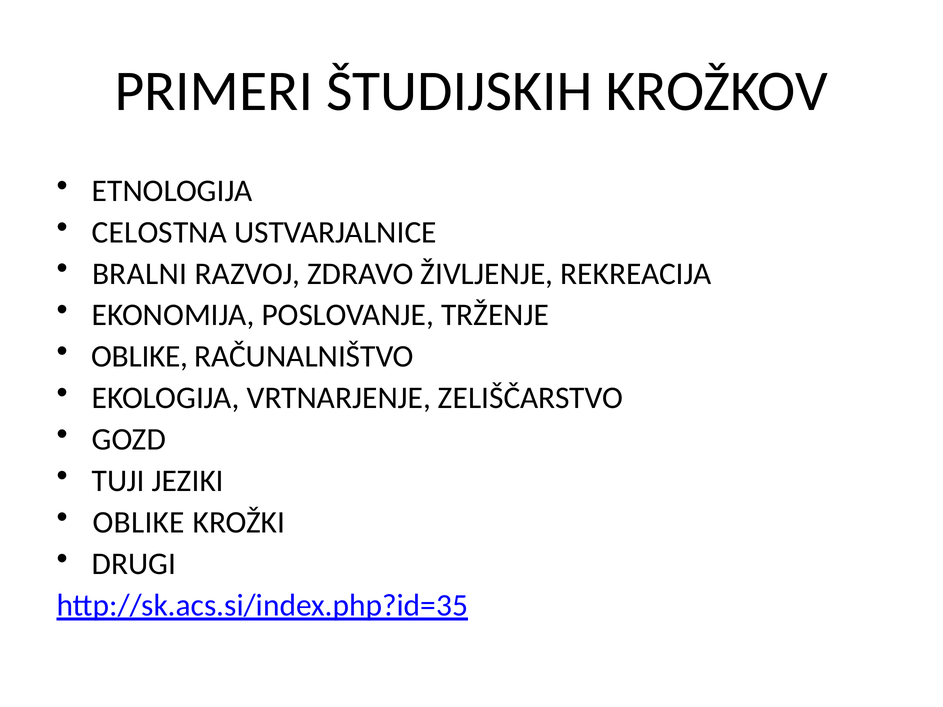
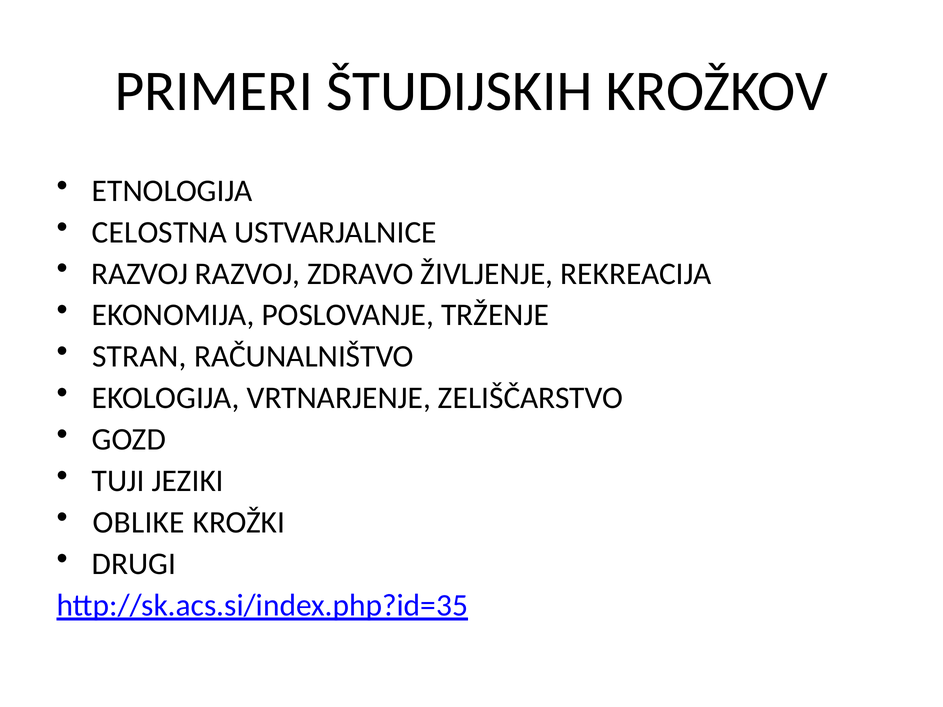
BRALNI: BRALNI -> RAZVOJ (140, 274)
OBLIKE: OBLIKE -> STRAN (139, 357)
